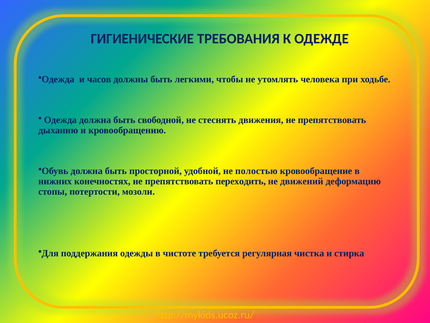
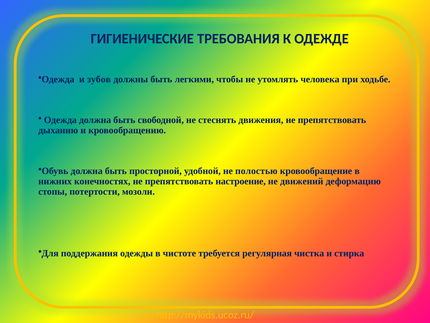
часов: часов -> зубов (99, 79)
переходить: переходить -> настроение (241, 181)
